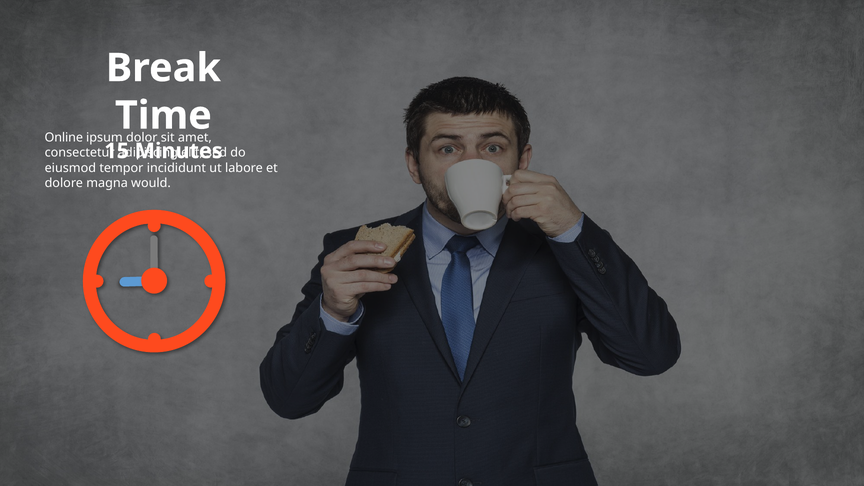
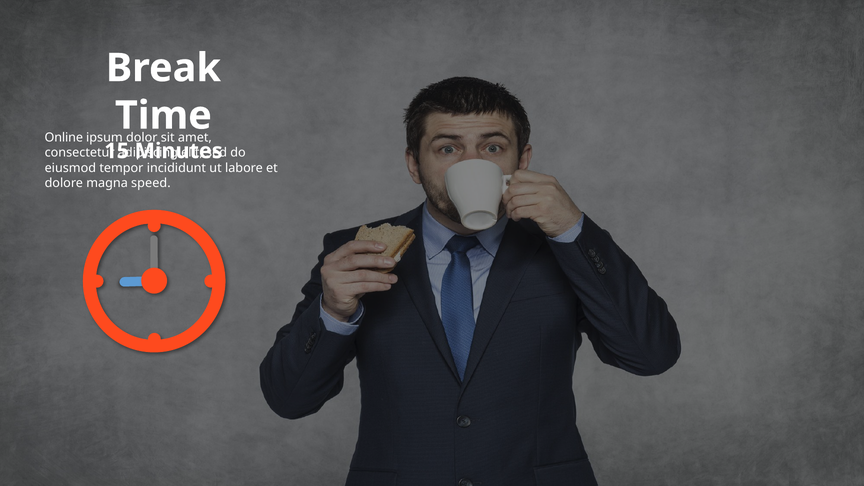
would: would -> speed (151, 183)
